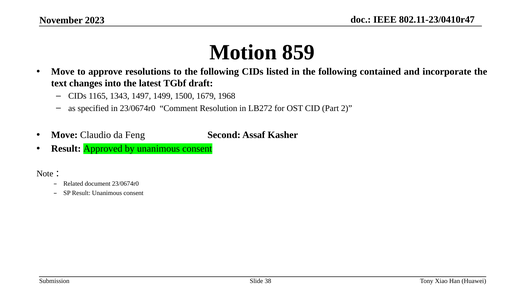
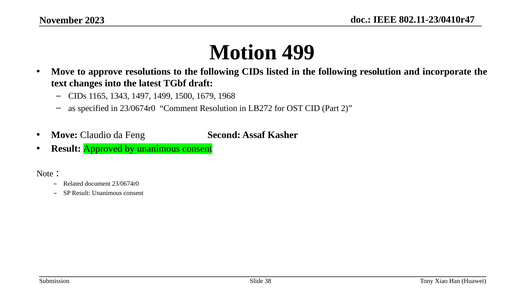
859: 859 -> 499 (298, 52)
following contained: contained -> resolution (380, 72)
